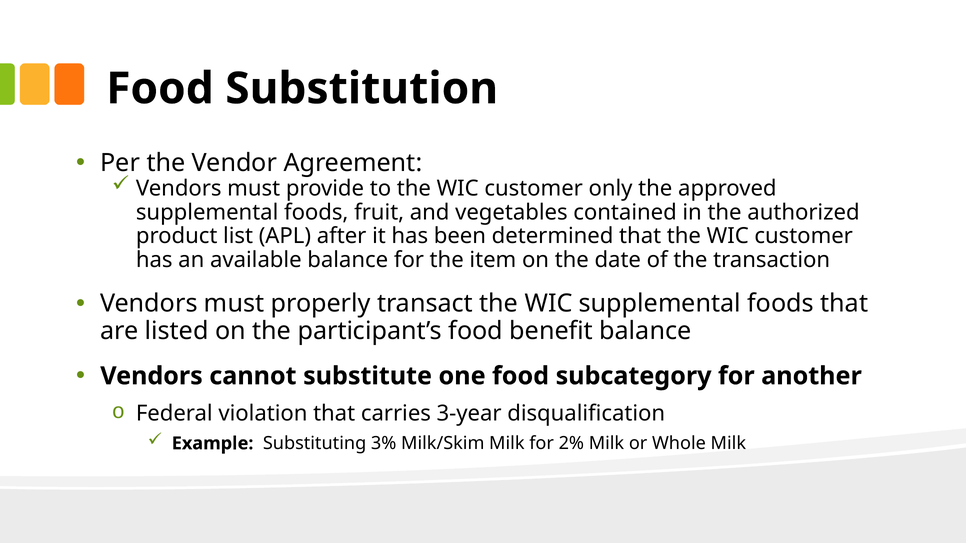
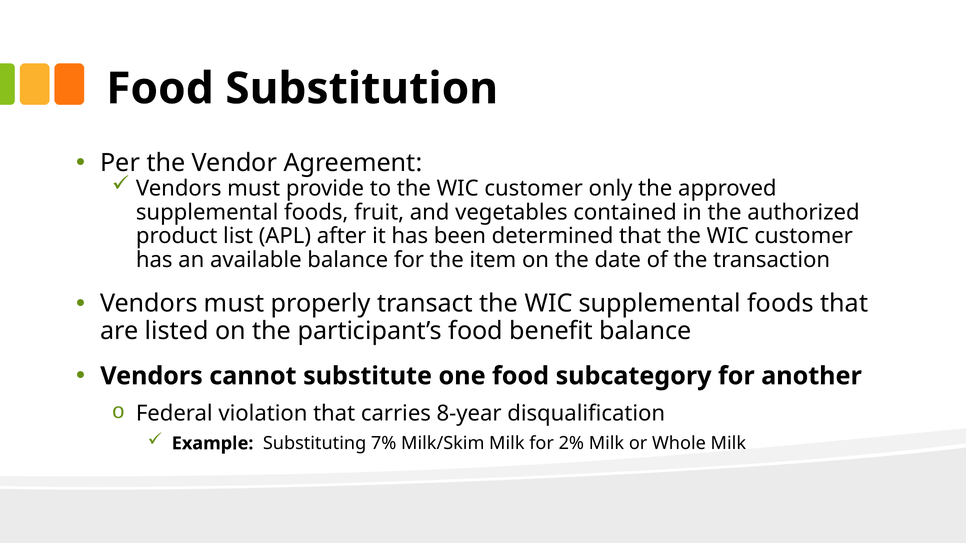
3-year: 3-year -> 8-year (469, 414)
3%: 3% -> 7% (384, 444)
